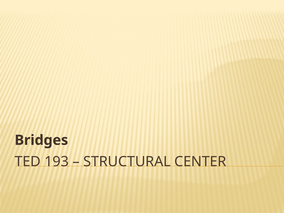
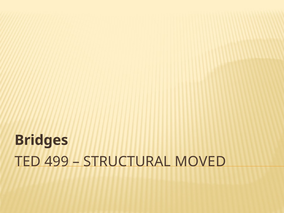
193: 193 -> 499 (57, 162)
CENTER: CENTER -> MOVED (200, 162)
